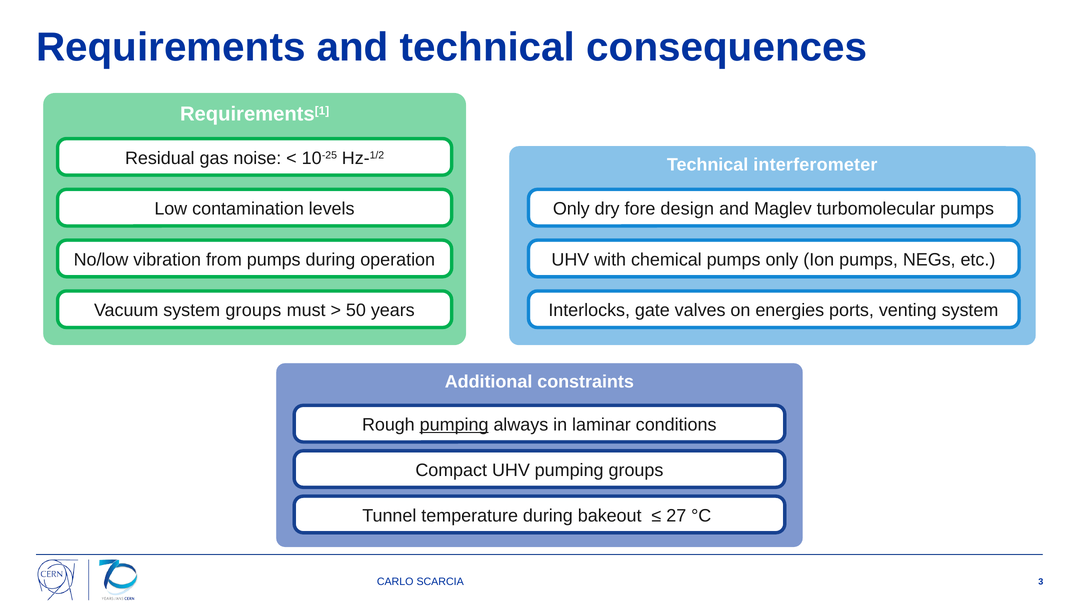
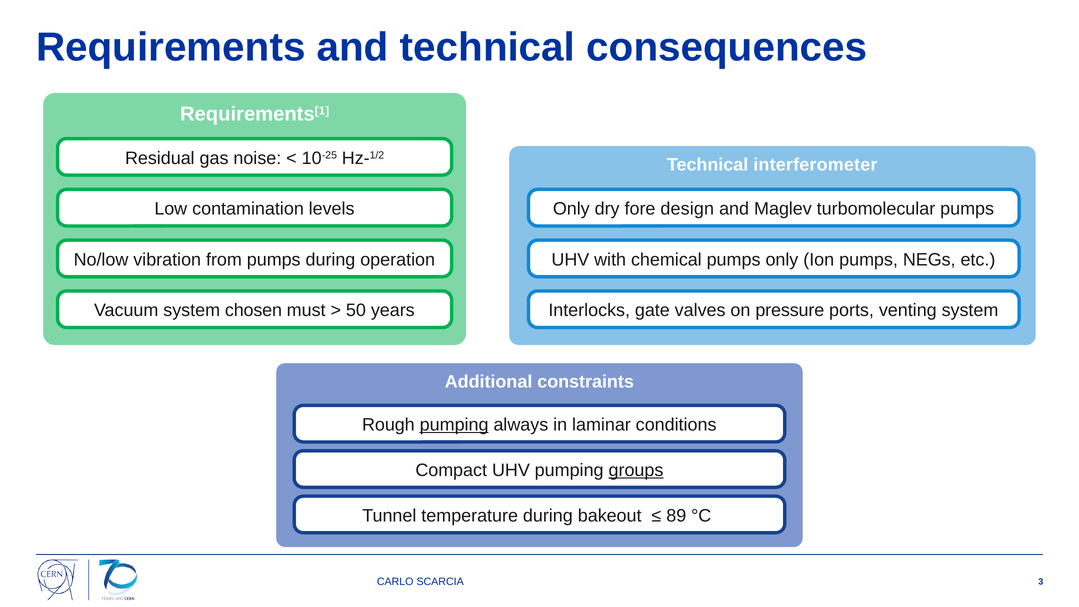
system groups: groups -> chosen (254, 310)
energies: energies -> pressure (790, 310)
groups underline: none -> present (636, 470)
27: 27 -> 89 (676, 516)
